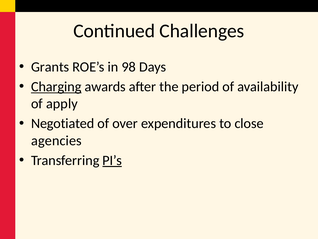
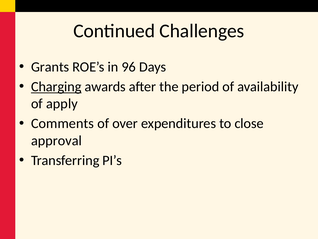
98: 98 -> 96 (129, 67)
Negotiated: Negotiated -> Comments (63, 123)
agencies: agencies -> approval (56, 140)
PI’s underline: present -> none (112, 160)
